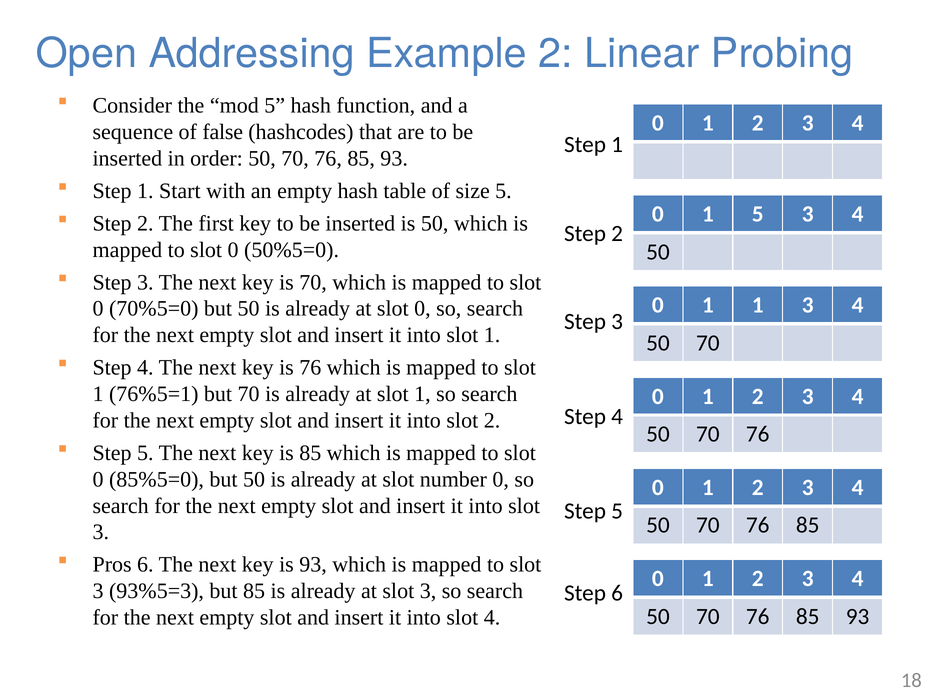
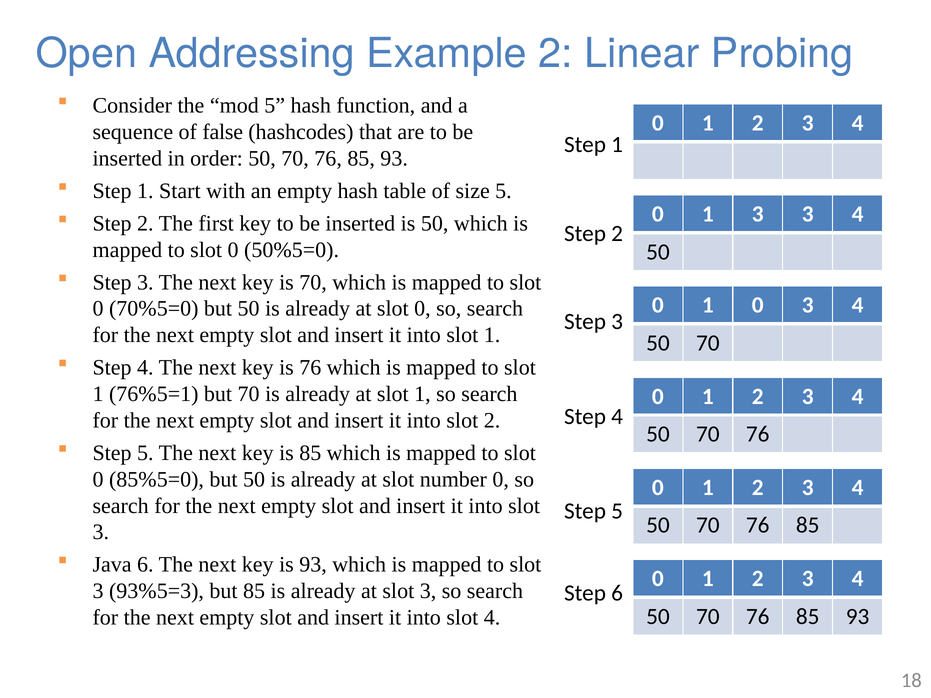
1 5: 5 -> 3 (758, 214)
1 1: 1 -> 0 (758, 305)
Pros: Pros -> Java (112, 565)
